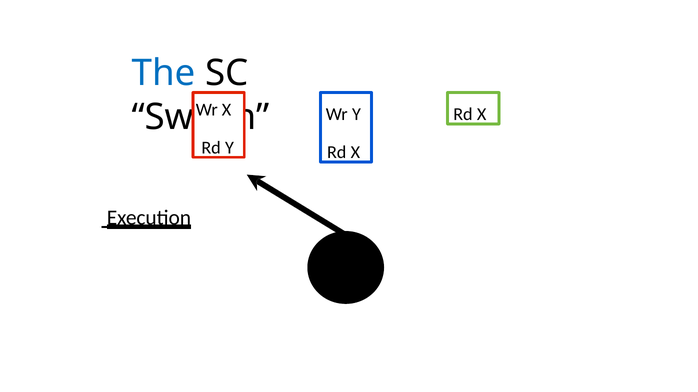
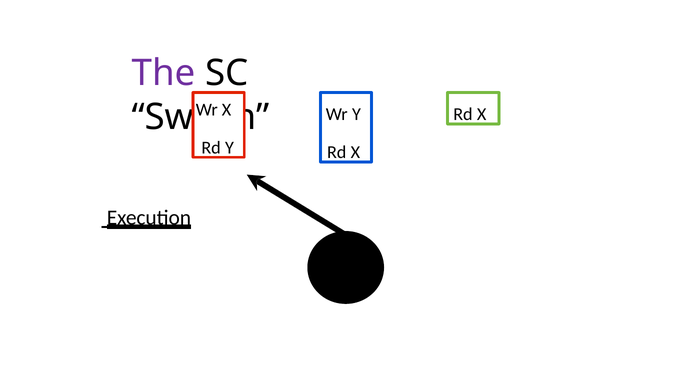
The colour: blue -> purple (164, 73)
